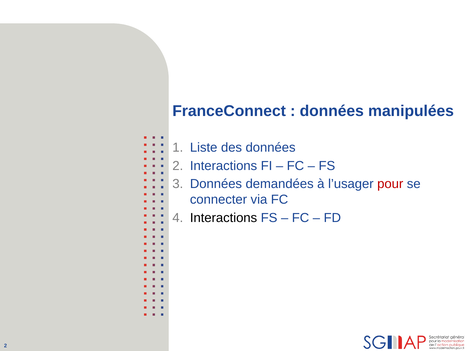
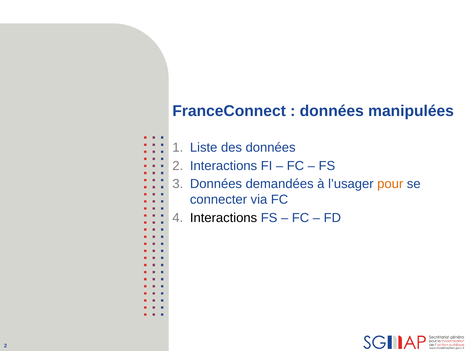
pour colour: red -> orange (390, 184)
